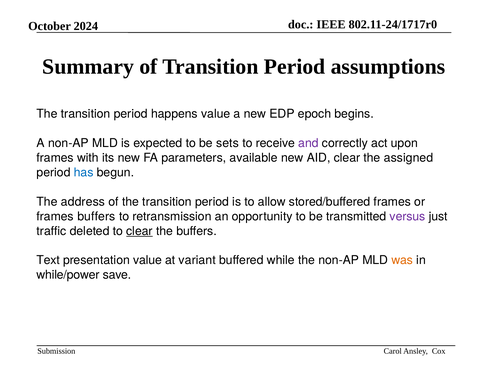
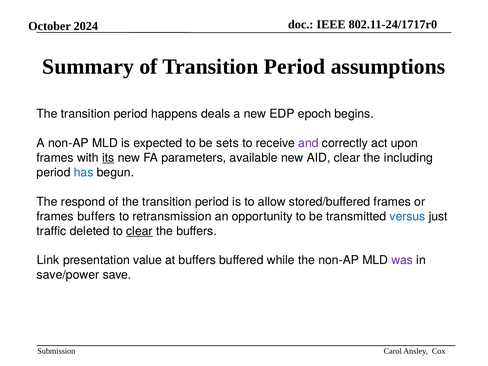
happens value: value -> deals (216, 114)
its underline: none -> present (108, 158)
assigned: assigned -> including (408, 158)
address: address -> respond (83, 202)
versus colour: purple -> blue (408, 216)
Text: Text -> Link (48, 260)
at variant: variant -> buffers (197, 260)
was colour: orange -> purple (402, 260)
while/power: while/power -> save/power (68, 275)
